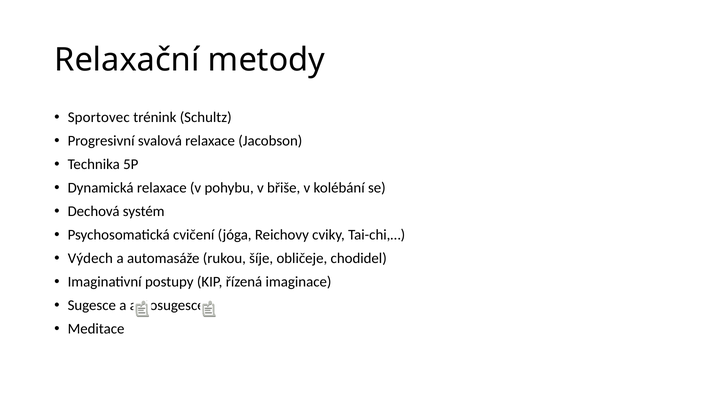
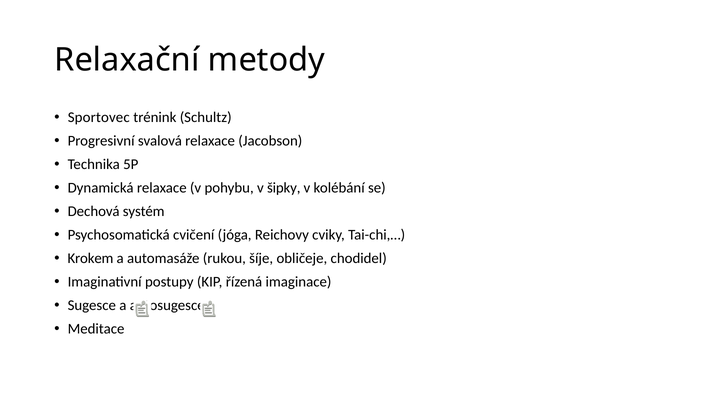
břiše: břiše -> šipky (284, 188)
Výdech: Výdech -> Krokem (91, 258)
